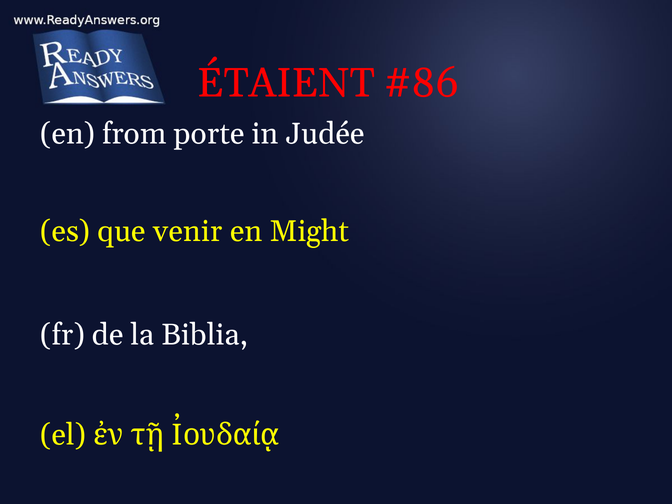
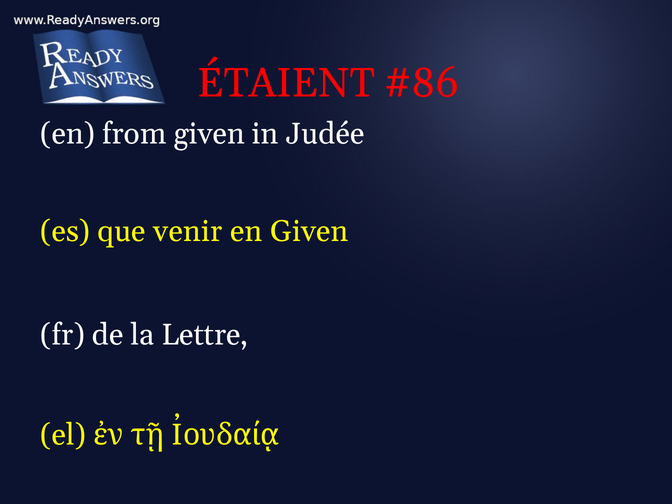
from porte: porte -> given (209, 134)
en Might: Might -> Given (309, 231)
Biblia: Biblia -> Lettre (205, 335)
